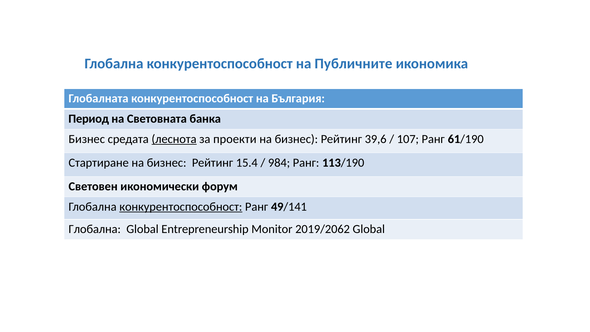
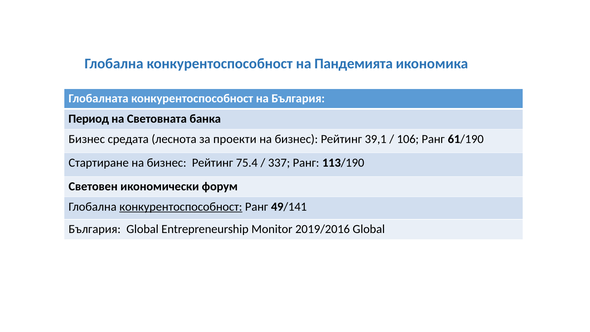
Публичните: Публичните -> Пандемията (354, 63)
леснота underline: present -> none (174, 139)
39,6: 39,6 -> 39,1 (376, 139)
107: 107 -> 106 (408, 139)
15.4: 15.4 -> 75.4 (247, 163)
984: 984 -> 337 (279, 163)
Глобална: Глобална -> България (95, 229)
2019/2062: 2019/2062 -> 2019/2016 (323, 229)
